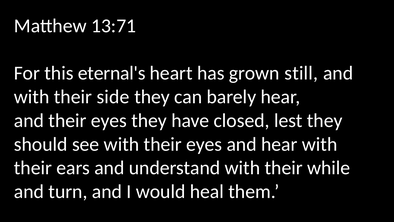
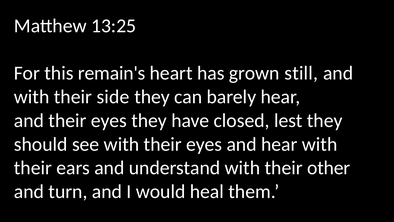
13:71: 13:71 -> 13:25 (114, 26)
eternal's: eternal's -> remain's (112, 73)
while: while -> other (329, 168)
